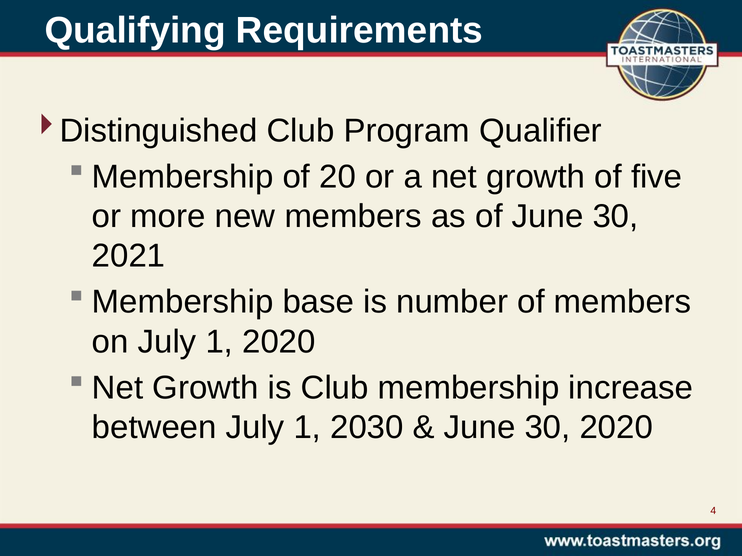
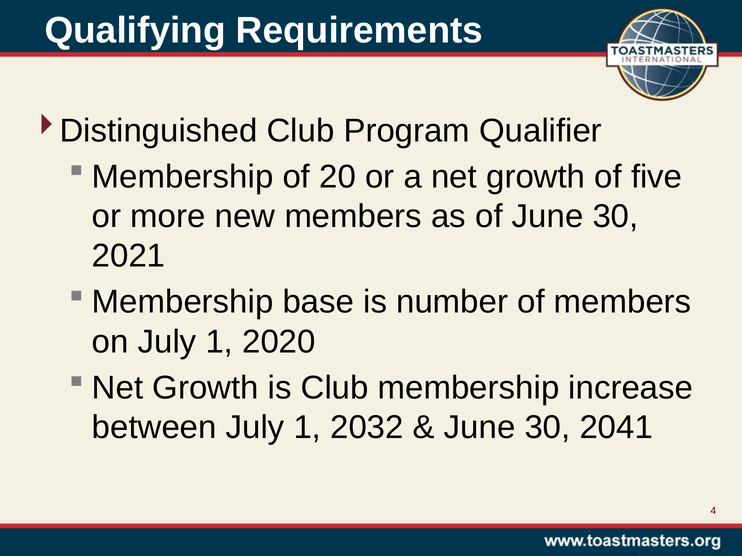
2030: 2030 -> 2032 (367, 428)
30 2020: 2020 -> 2041 (616, 428)
